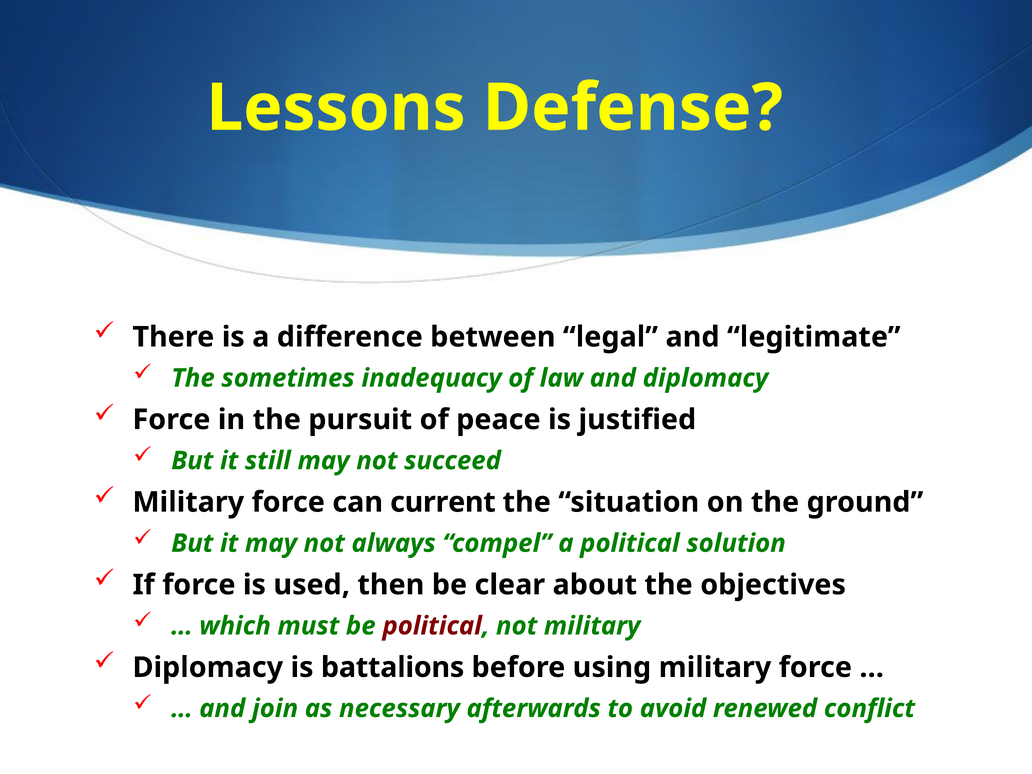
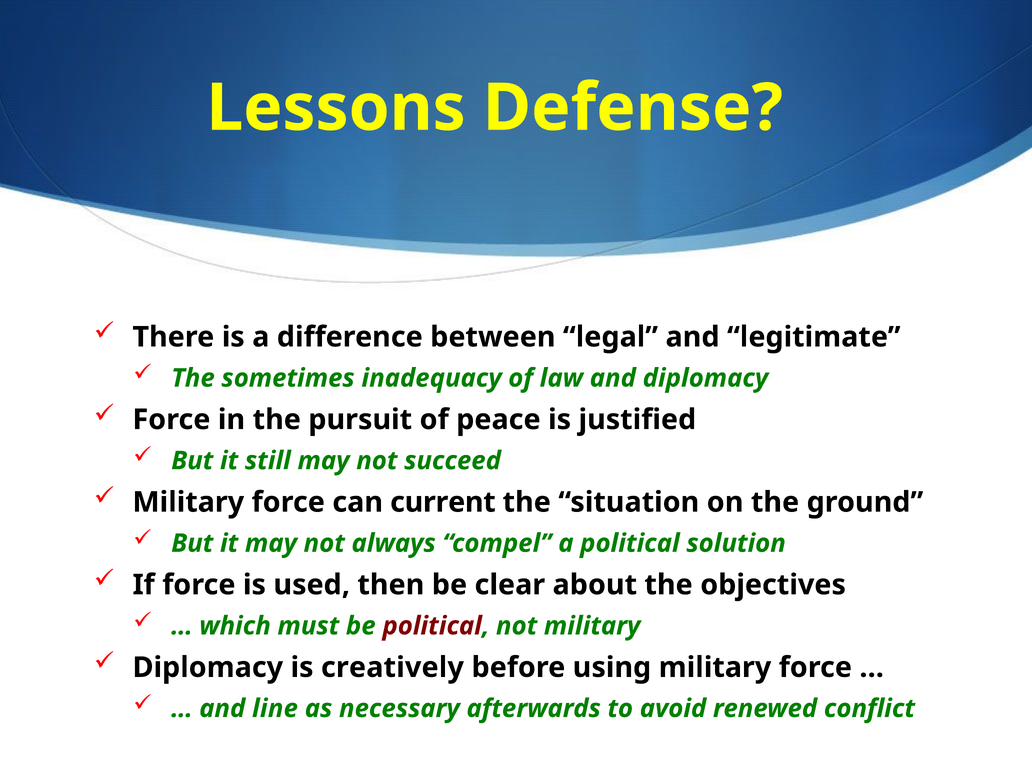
battalions: battalions -> creatively (392, 667)
join: join -> line (275, 709)
